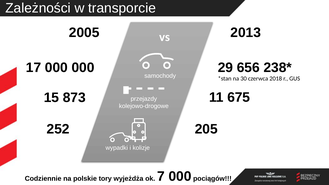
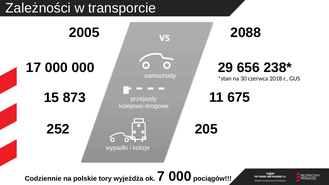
2013: 2013 -> 2088 (246, 33)
